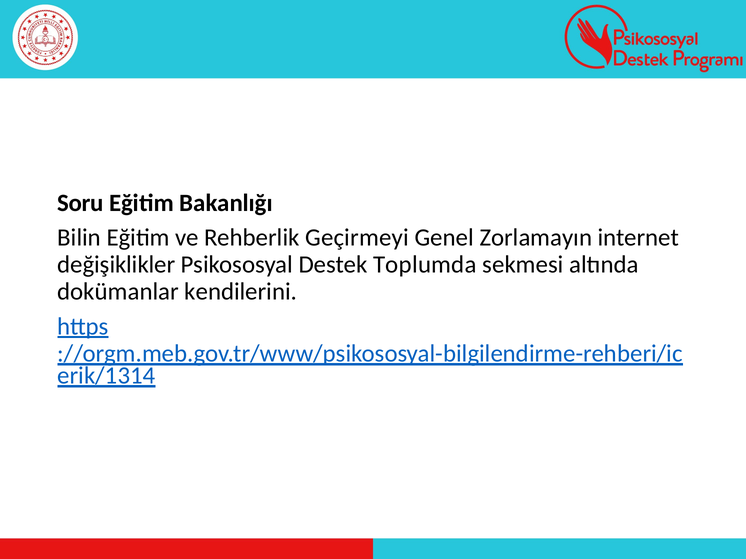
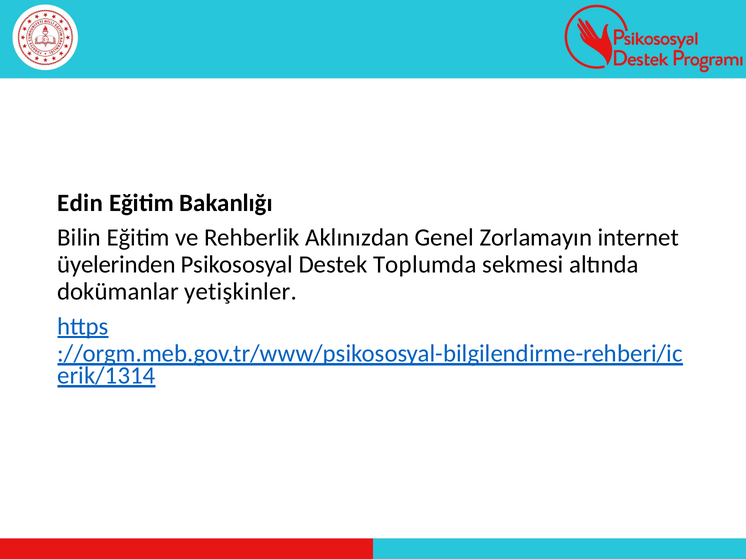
Soru: Soru -> Edin (80, 203)
Geçirmeyi: Geçirmeyi -> Aklınızdan (357, 238)
değişiklikler: değişiklikler -> üyelerinden (116, 265)
kendilerini: kendilerini -> yetişkinler (241, 292)
